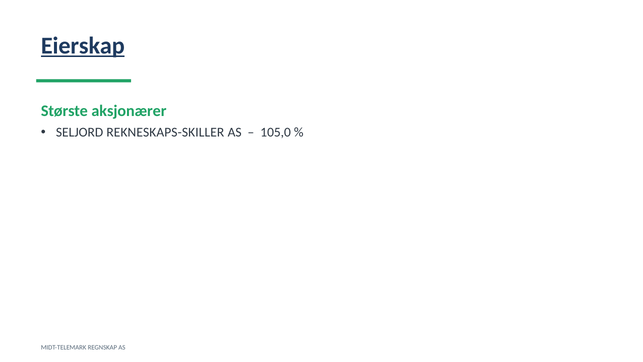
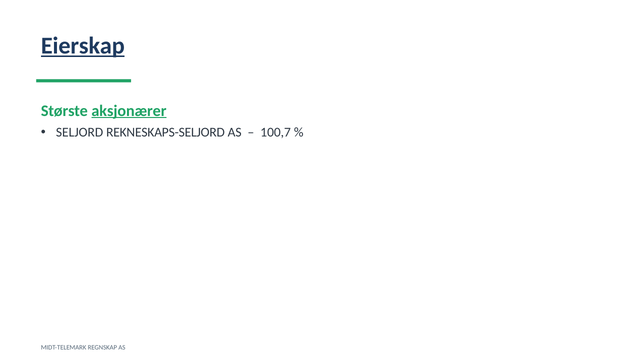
aksjonærer underline: none -> present (129, 111)
REKNESKAPS-SKILLER: REKNESKAPS-SKILLER -> REKNESKAPS-SELJORD (165, 132)
105,0: 105,0 -> 100,7 (276, 132)
